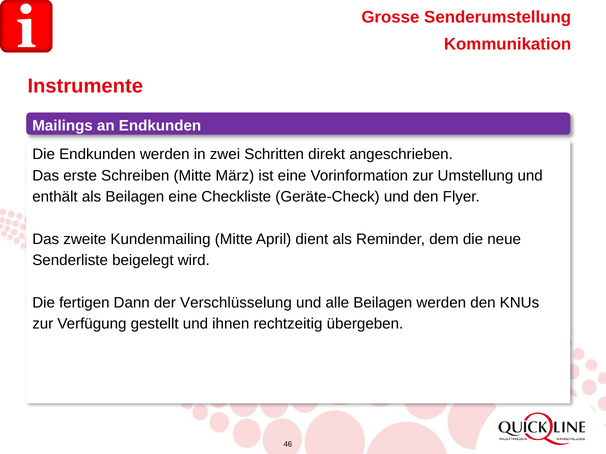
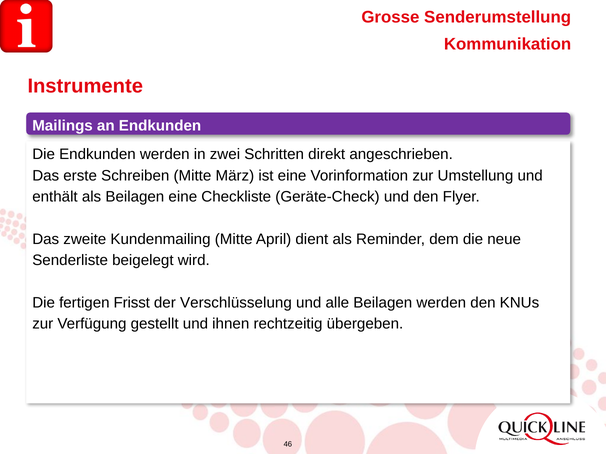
Dann: Dann -> Frisst (132, 303)
